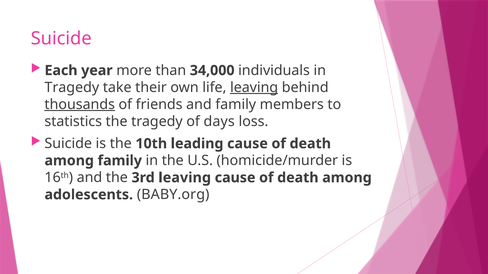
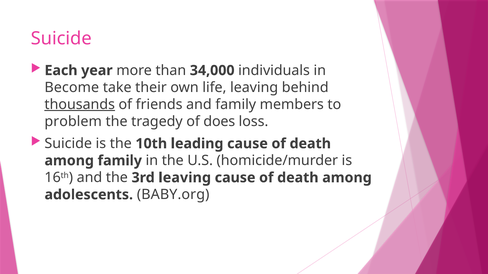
Tragedy: Tragedy -> Become (72, 88)
leaving underline: present -> none (254, 88)
statistics: statistics -> problem (73, 122)
days: days -> does (219, 122)
